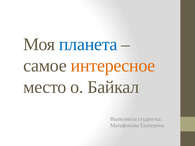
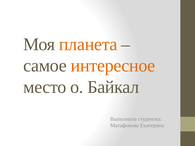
планета colour: blue -> orange (88, 44)
